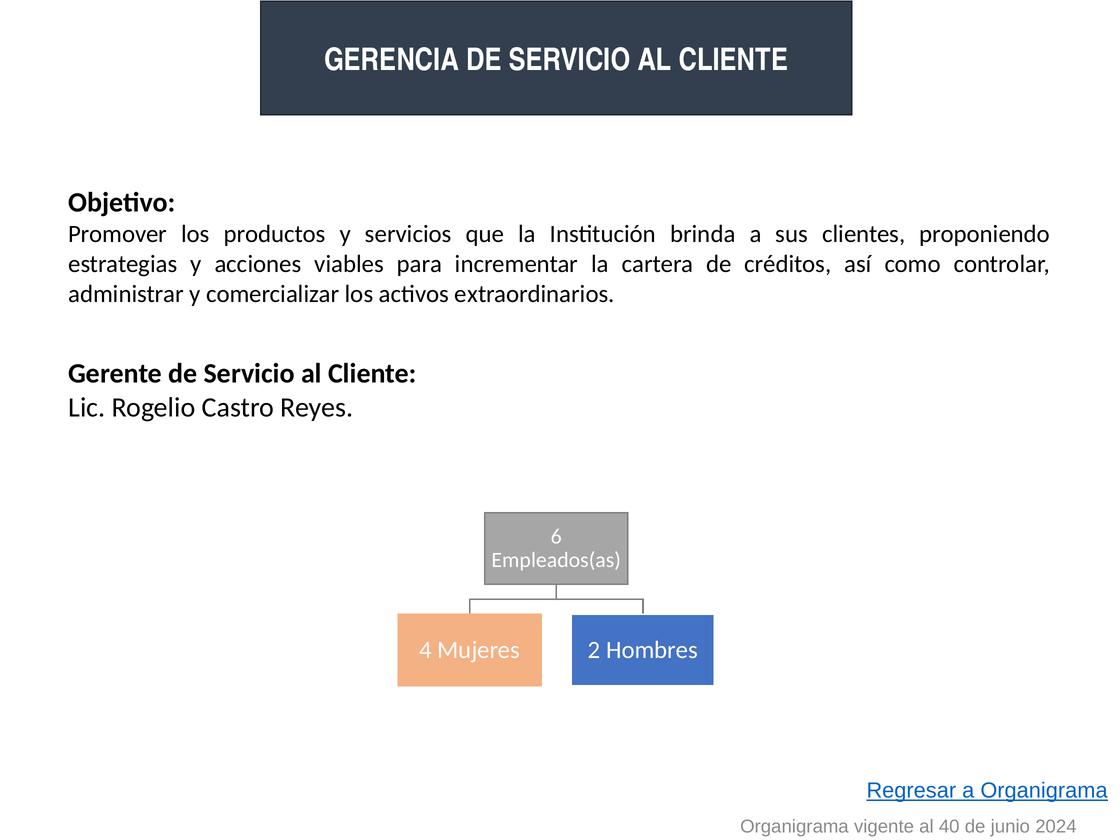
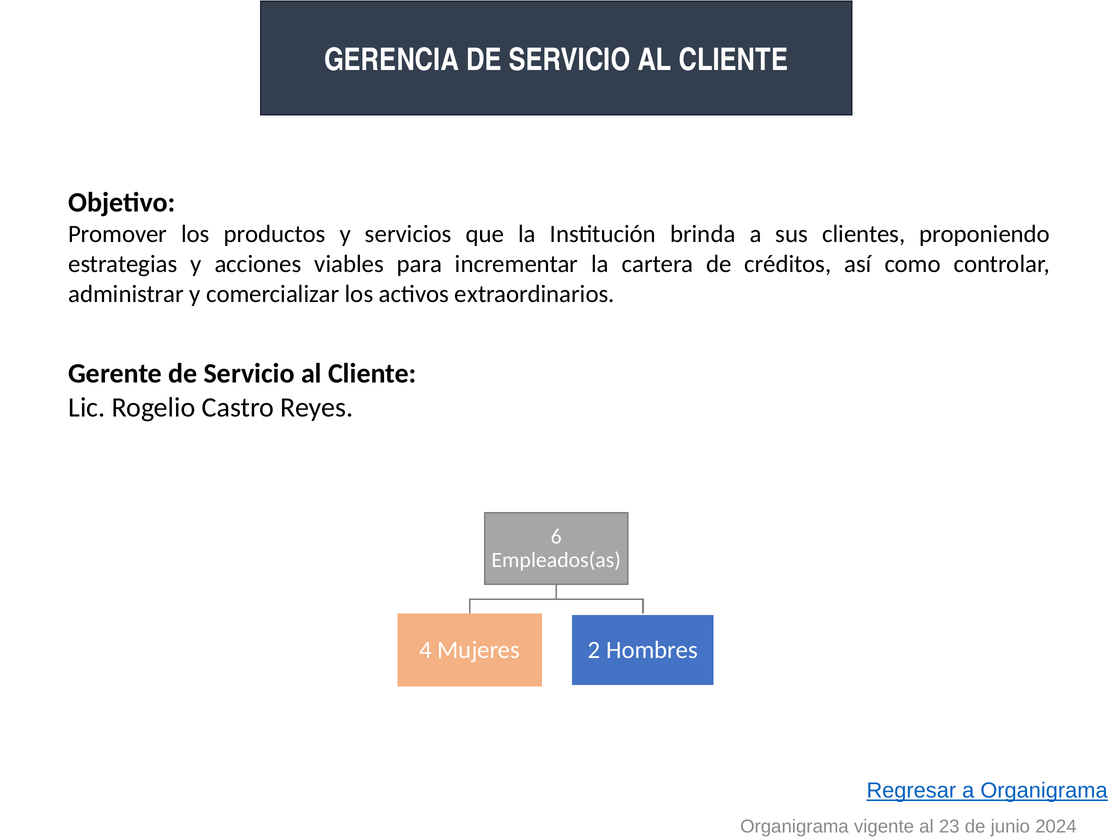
40: 40 -> 23 (949, 827)
